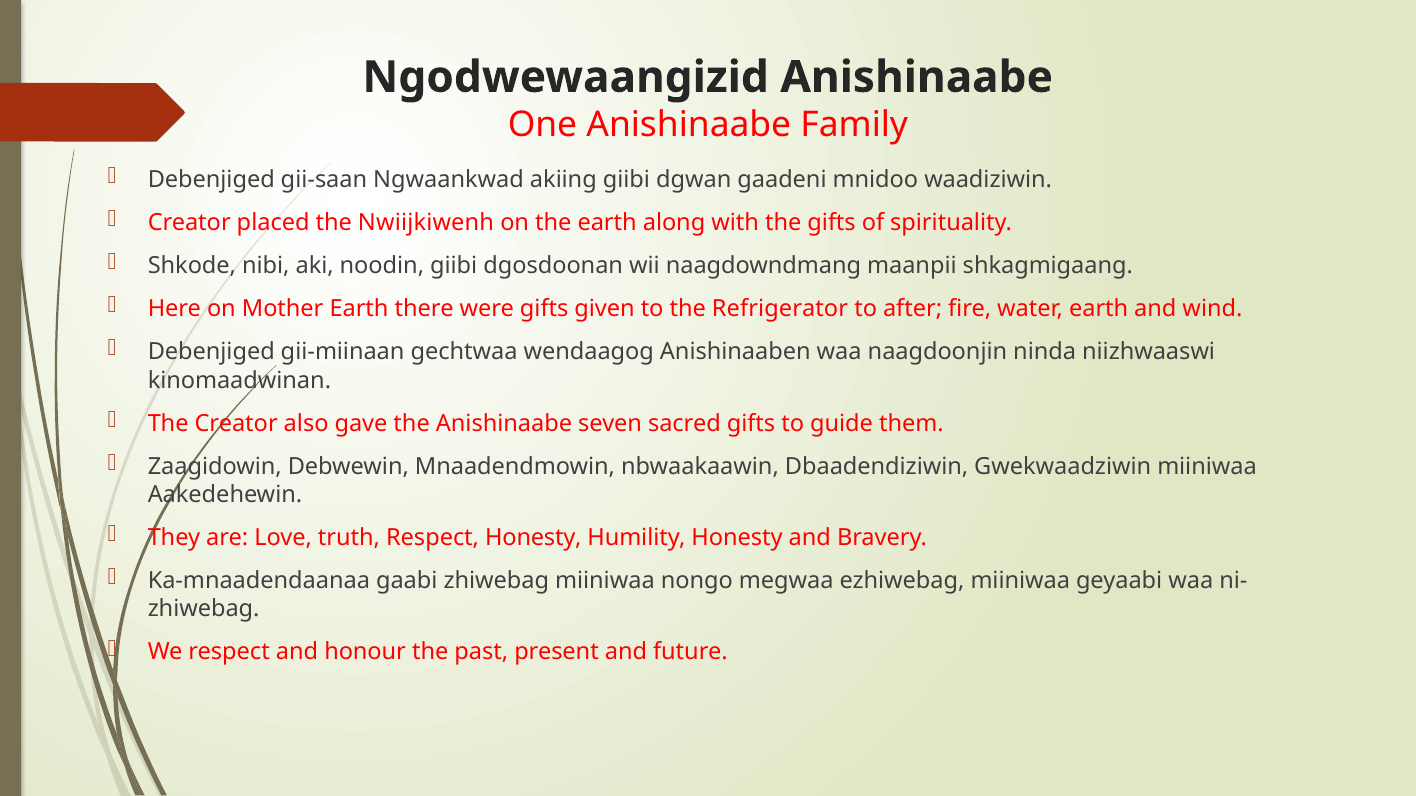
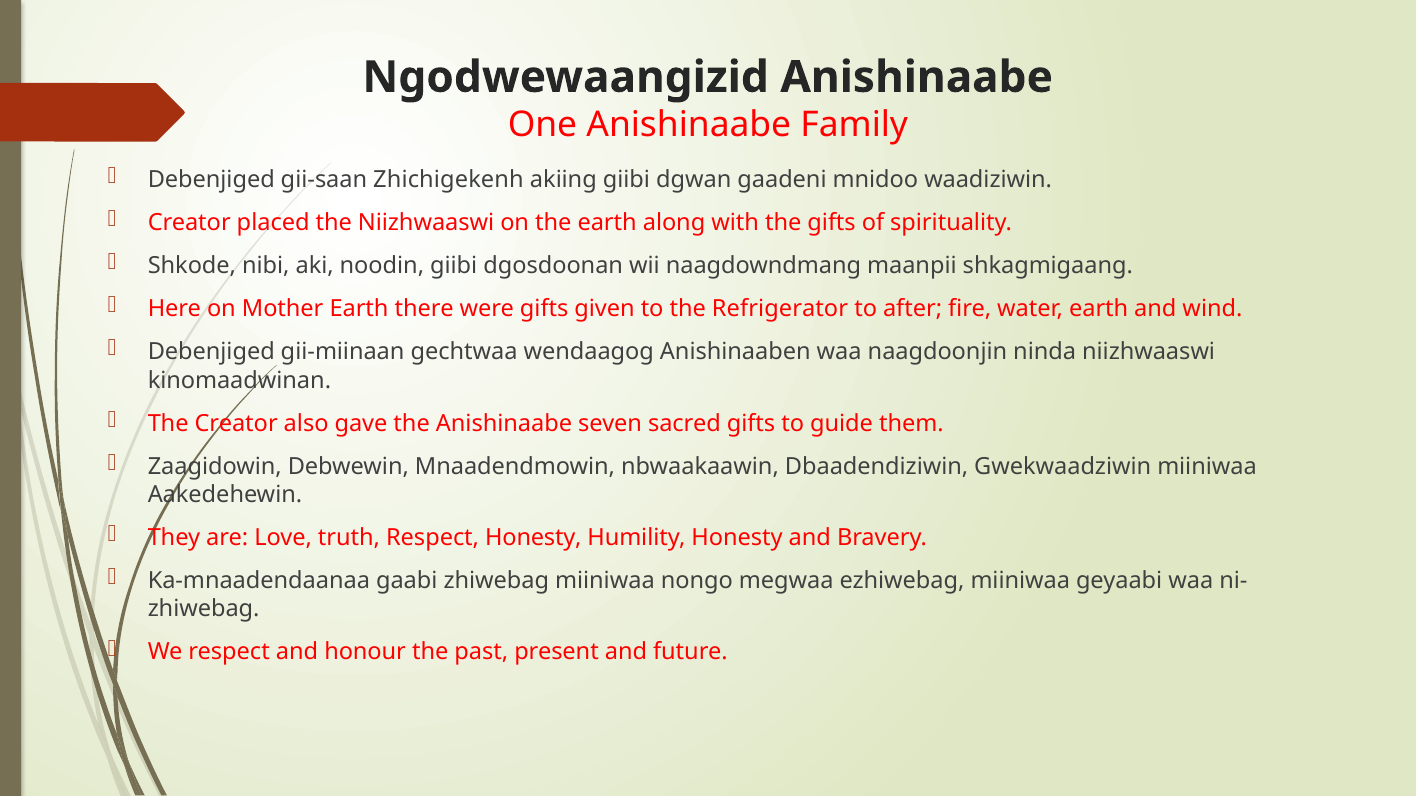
Ngwaankwad: Ngwaankwad -> Zhichigekenh (448, 180)
the Nwiijkiwenh: Nwiijkiwenh -> Niizhwaaswi (426, 223)
